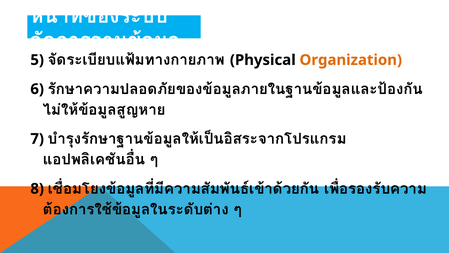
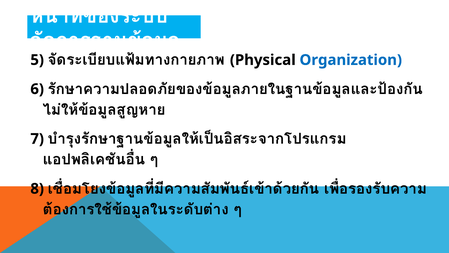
Organization colour: orange -> blue (351, 60)
